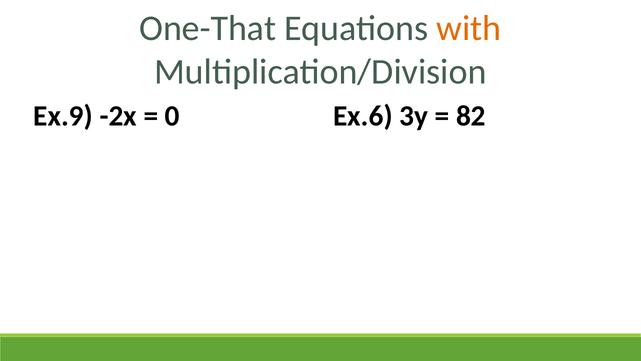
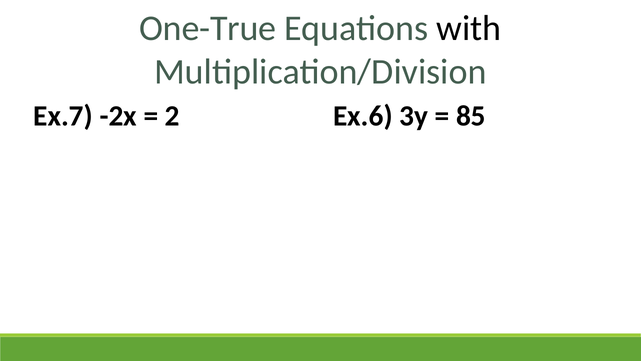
One-That: One-That -> One-True (208, 28)
with colour: orange -> black (469, 28)
Ex.9: Ex.9 -> Ex.7 (63, 116)
0: 0 -> 2 (172, 116)
82: 82 -> 85 (471, 116)
